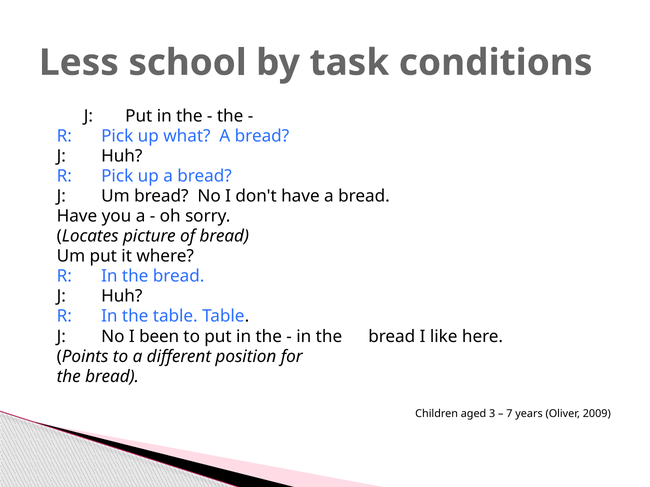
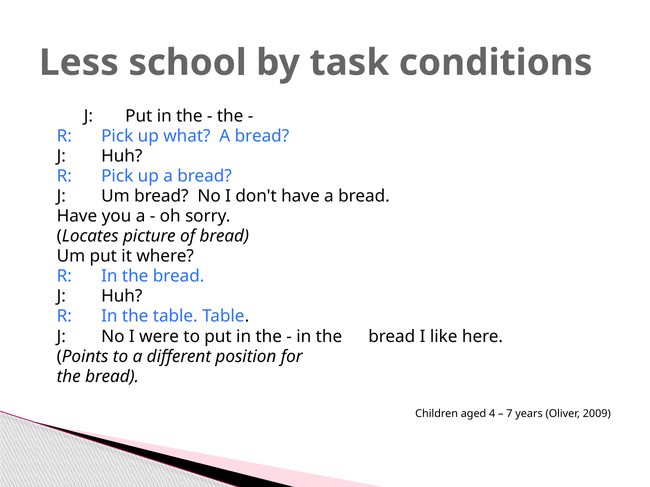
been: been -> were (159, 337)
3: 3 -> 4 (492, 414)
